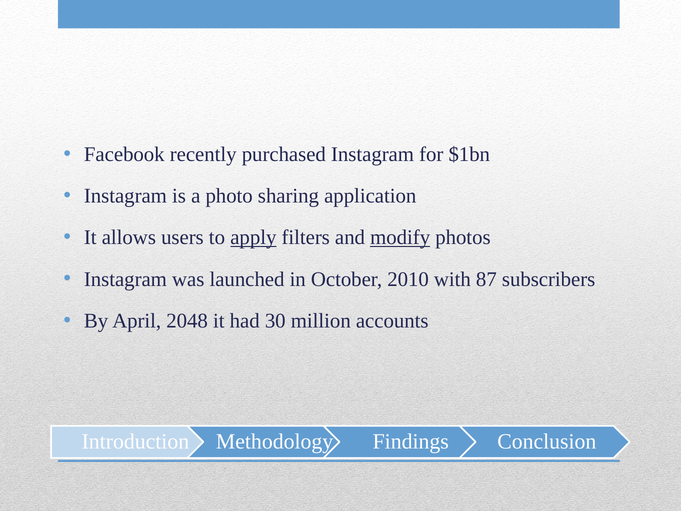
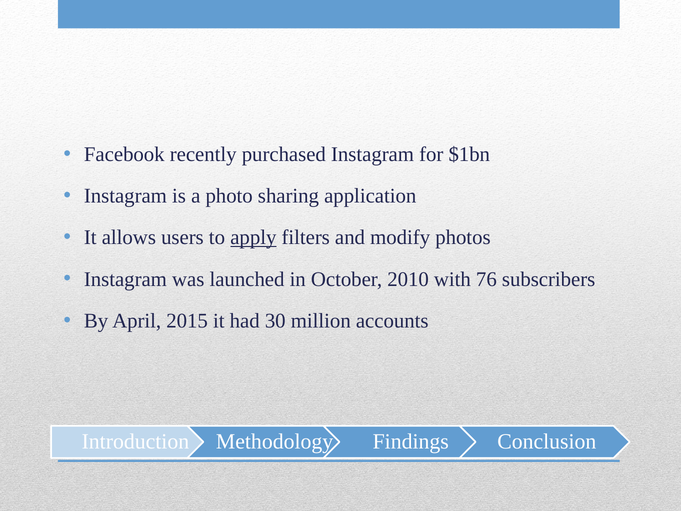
modify underline: present -> none (400, 237)
87: 87 -> 76 (486, 279)
2048: 2048 -> 2015 (187, 321)
